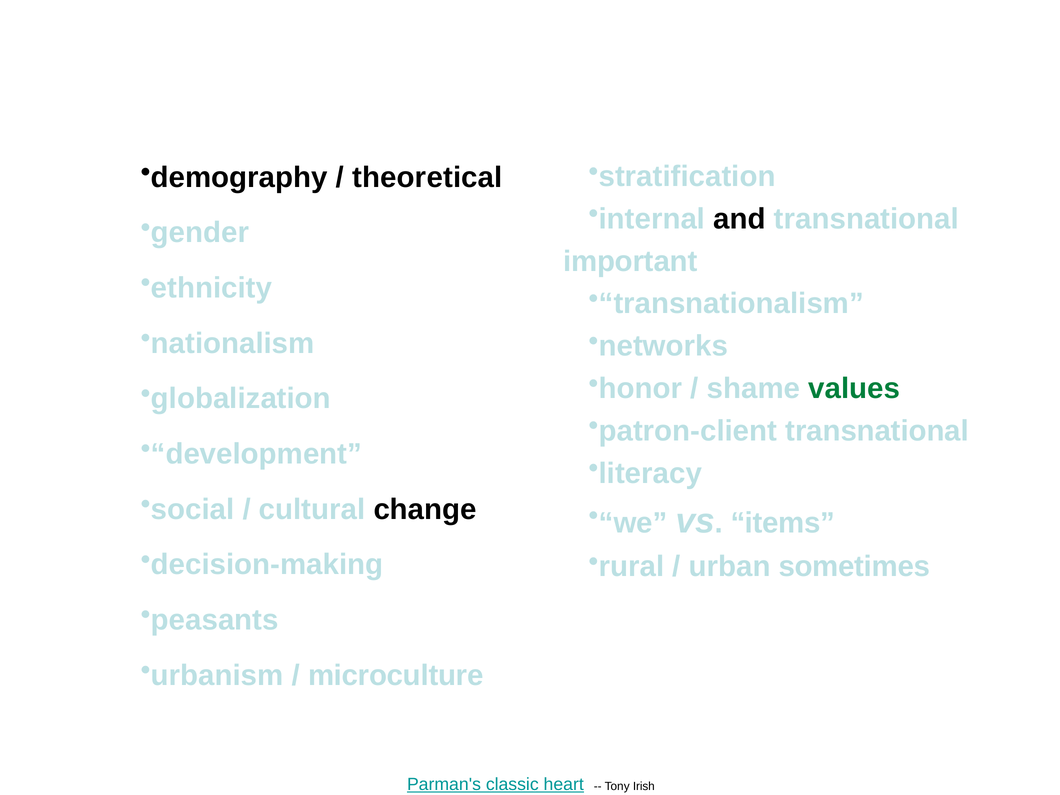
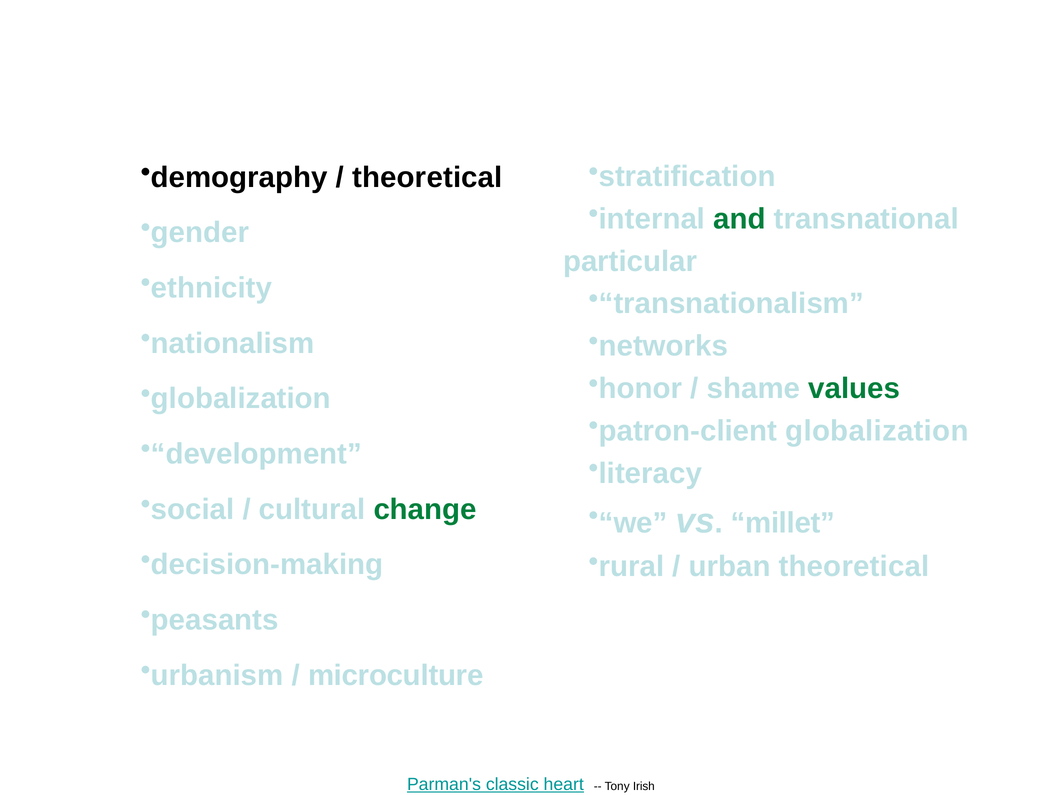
and colour: black -> green (740, 219)
important: important -> particular (630, 261)
patron-client transnational: transnational -> globalization (877, 431)
change colour: black -> green (425, 509)
items: items -> millet (783, 523)
urban sometimes: sometimes -> theoretical (854, 567)
